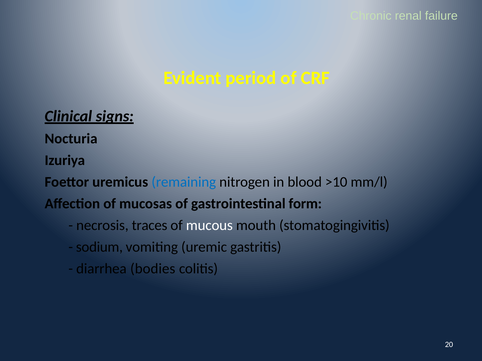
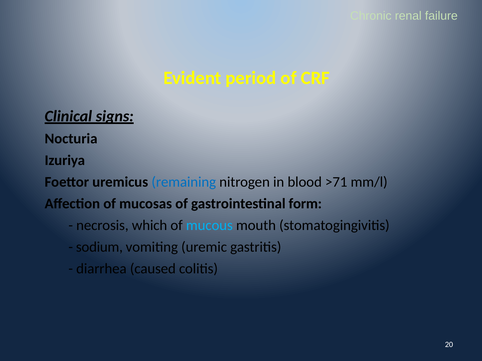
>10: >10 -> >71 (336, 182)
traces: traces -> which (150, 226)
mucous colour: white -> light blue (209, 226)
bodies: bodies -> caused (153, 269)
